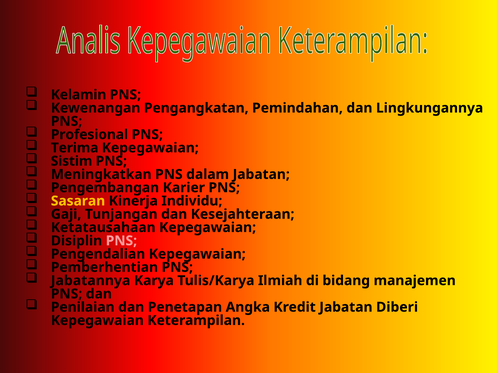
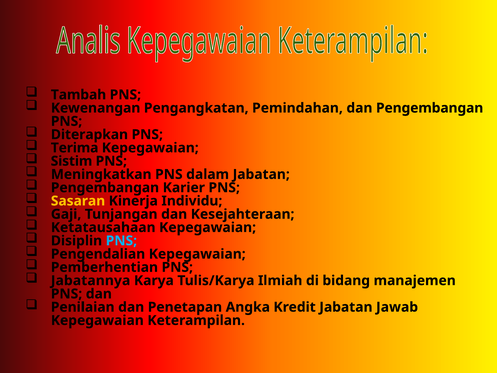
Kelamin: Kelamin -> Tambah (79, 95)
dan Lingkungannya: Lingkungannya -> Pengembangan (430, 108)
Profesional: Profesional -> Diterapkan (89, 134)
PNS colour: pink -> light blue (121, 241)
Diberi: Diberi -> Jawab (397, 307)
